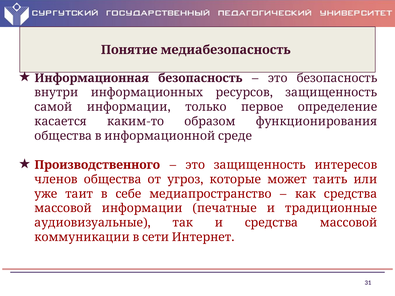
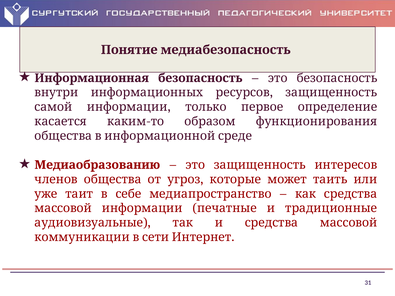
Производственного: Производственного -> Медиаобразованию (97, 165)
